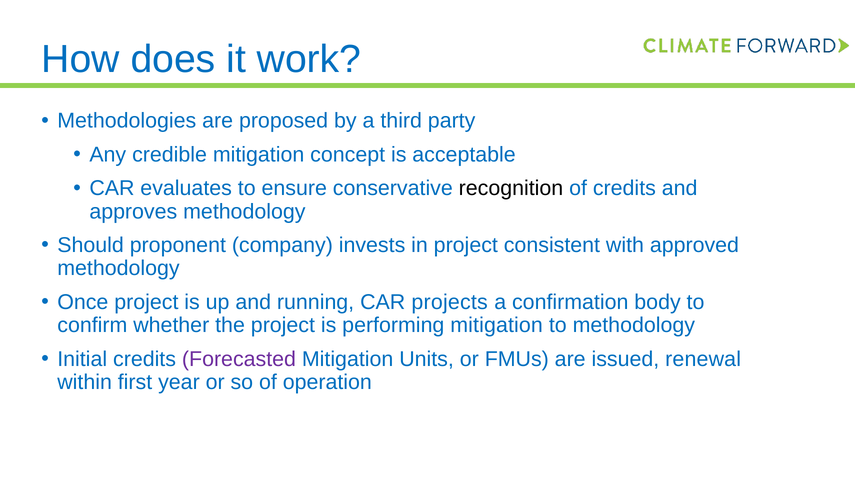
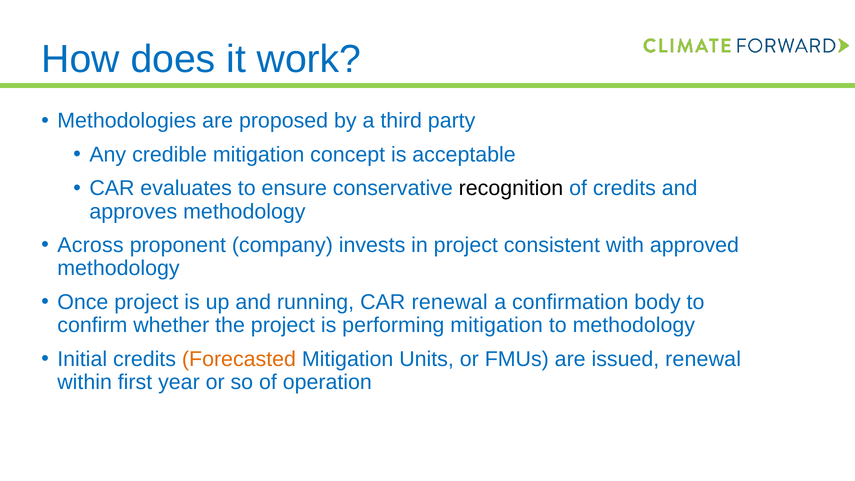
Should: Should -> Across (90, 245)
CAR projects: projects -> renewal (450, 302)
Forecasted colour: purple -> orange (239, 359)
